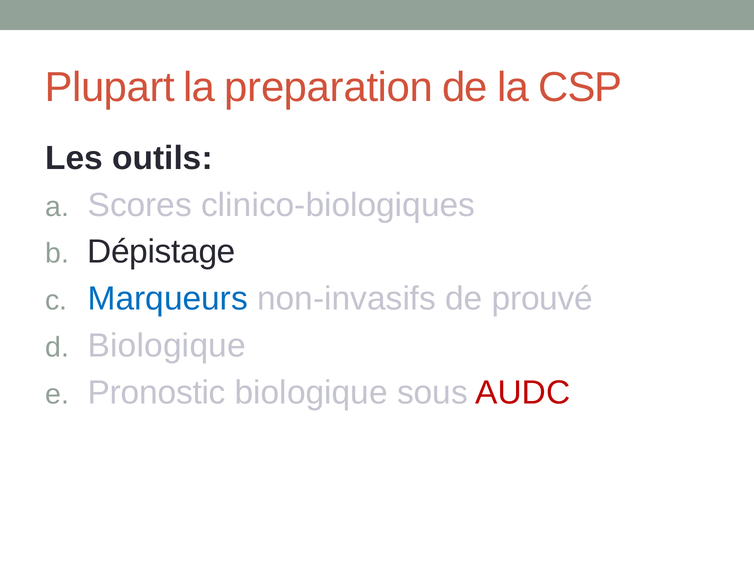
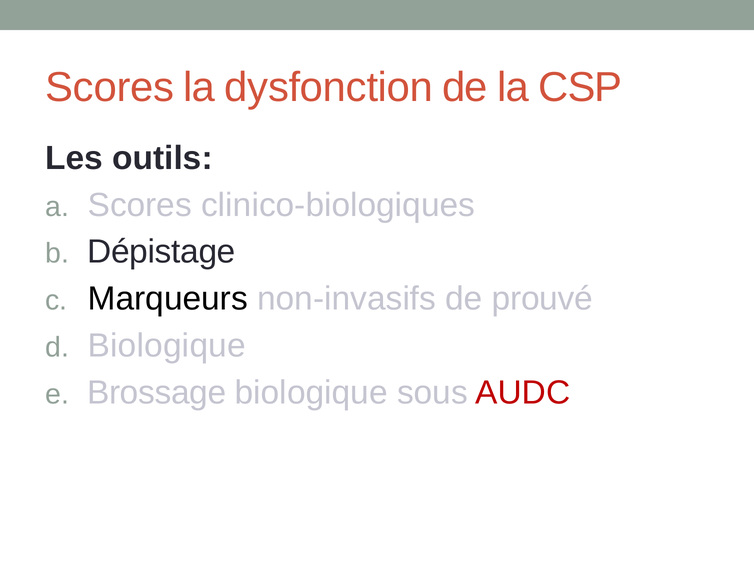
Plupart: Plupart -> Scores (110, 88)
preparation: preparation -> dysfonction (329, 88)
Marqueurs colour: blue -> black (168, 299)
Pronostic: Pronostic -> Brossage (157, 393)
